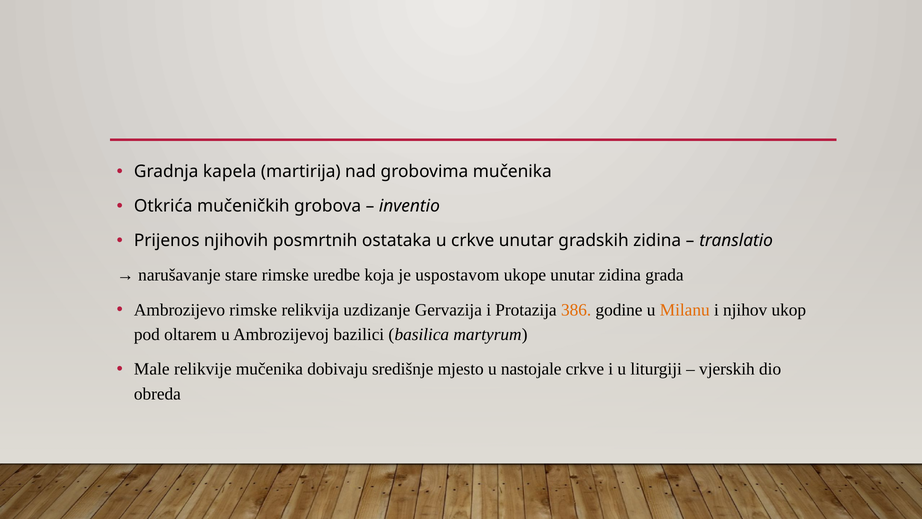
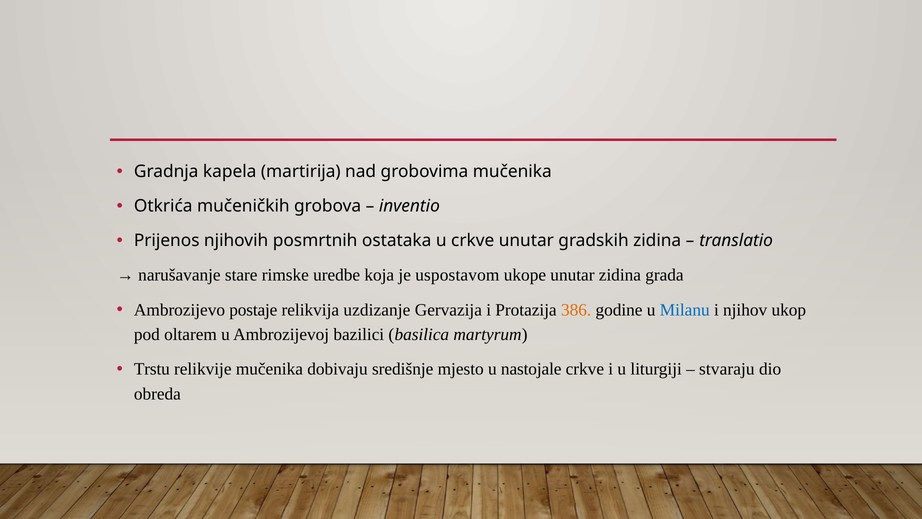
Ambrozijevo rimske: rimske -> postaje (253, 310)
Milanu colour: orange -> blue (685, 310)
Male: Male -> Trstu (152, 369)
vjerskih: vjerskih -> stvaraju (727, 369)
